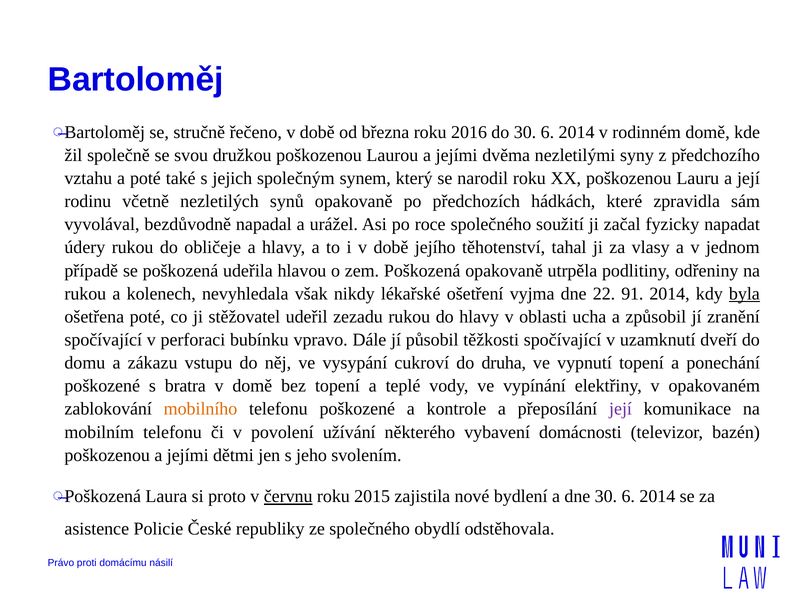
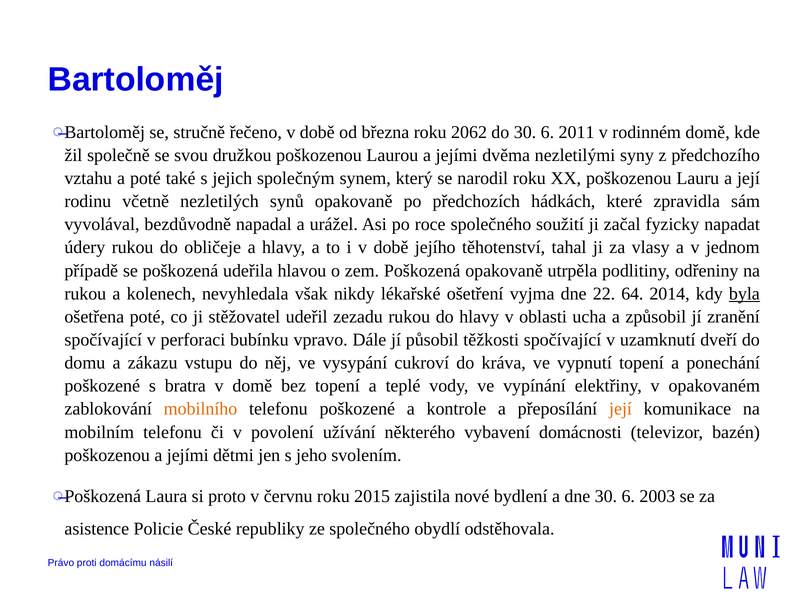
2016: 2016 -> 2062 (469, 132)
do 30 6 2014: 2014 -> 2011 (577, 132)
91: 91 -> 64 (632, 294)
druha: druha -> kráva (504, 363)
její colour: purple -> orange (621, 409)
červnu underline: present -> none (288, 496)
dne 30 6 2014: 2014 -> 2003 (657, 496)
